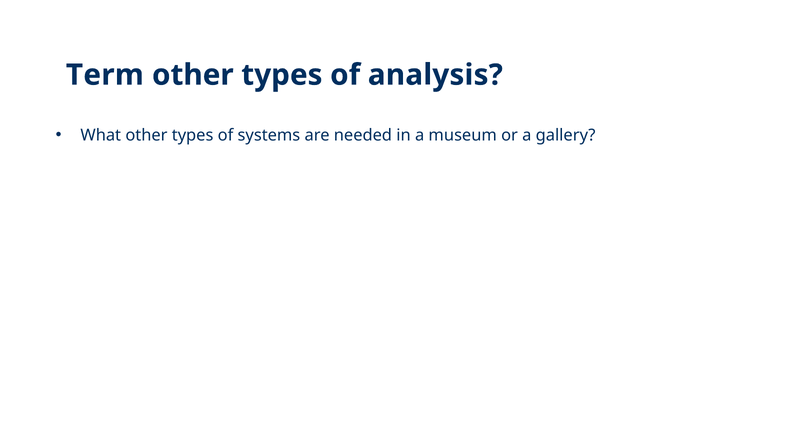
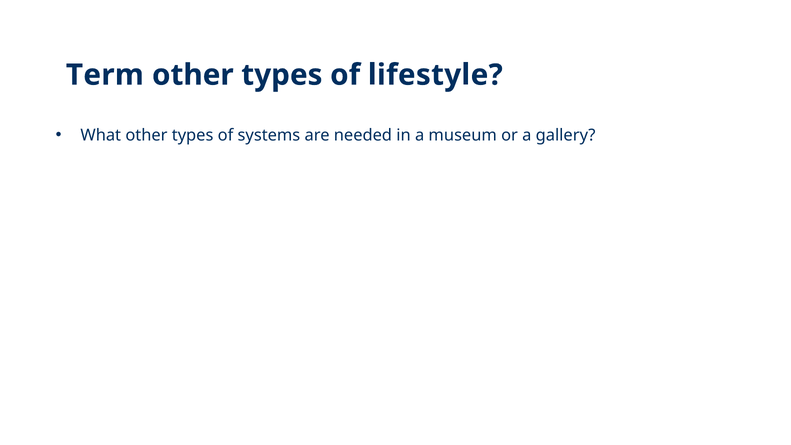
analysis: analysis -> lifestyle (435, 75)
